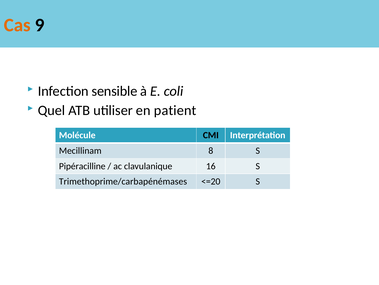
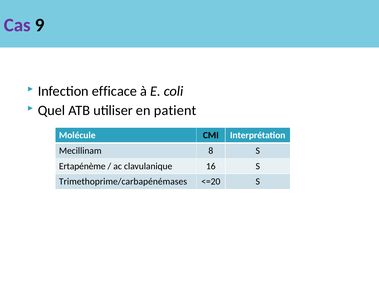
Cas colour: orange -> purple (17, 25)
sensible: sensible -> efficace (114, 91)
Pipéracilline: Pipéracilline -> Ertapénème (82, 166)
